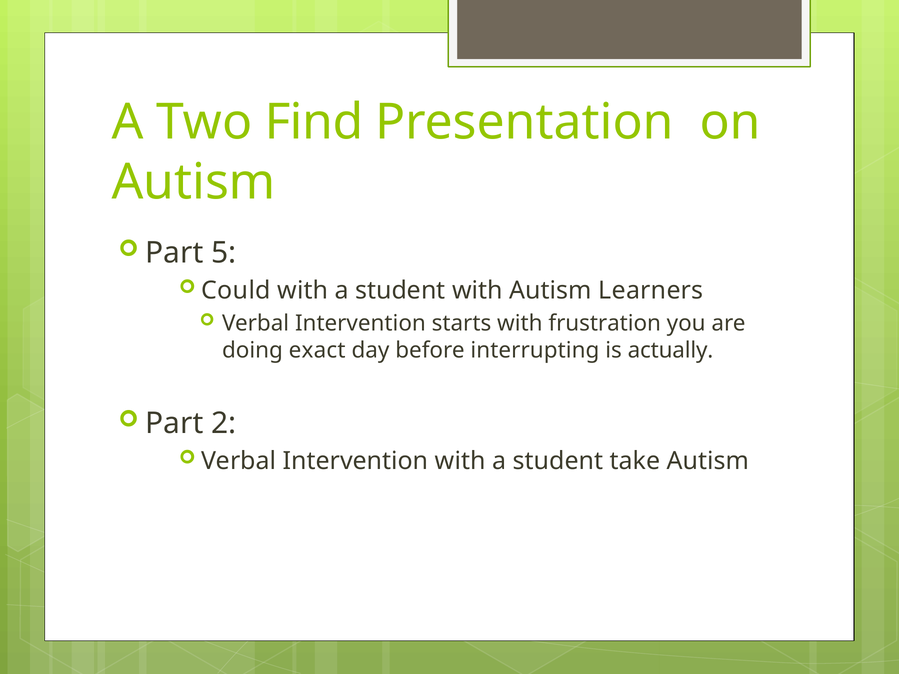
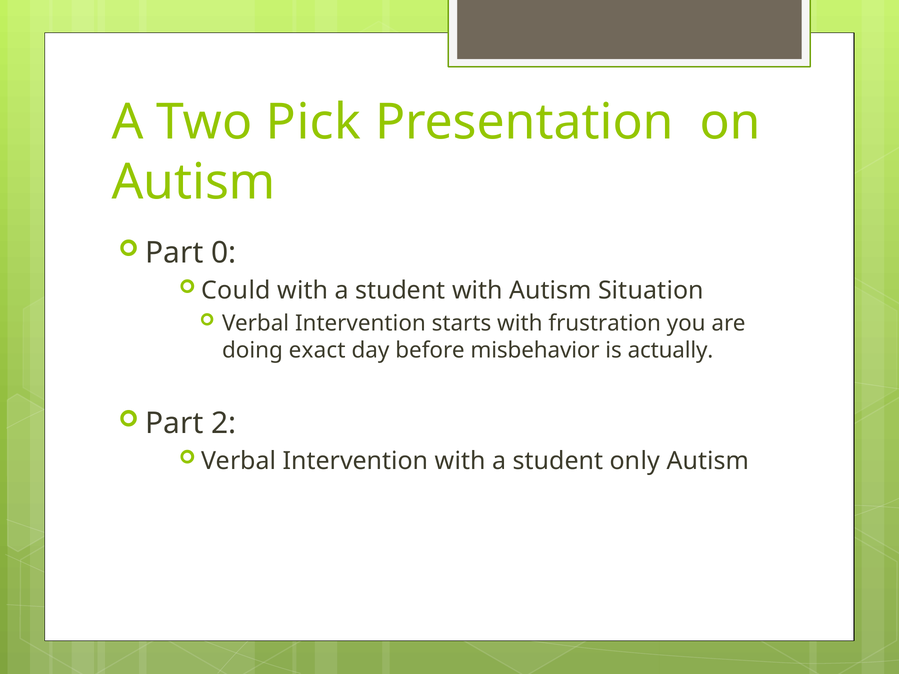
Find: Find -> Pick (313, 122)
5: 5 -> 0 (224, 253)
Learners: Learners -> Situation (651, 291)
interrupting: interrupting -> misbehavior (535, 350)
take: take -> only (635, 461)
